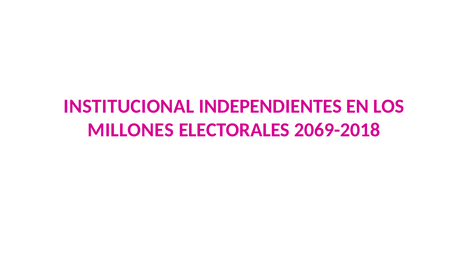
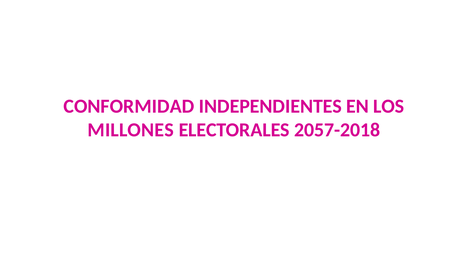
INSTITUCIONAL: INSTITUCIONAL -> CONFORMIDAD (129, 106)
2069-2018: 2069-2018 -> 2057-2018 (337, 130)
